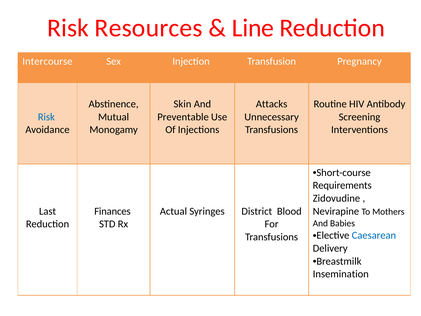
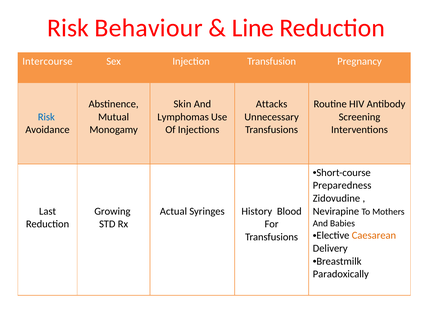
Resources: Resources -> Behaviour (149, 28)
Preventable: Preventable -> Lymphomas (183, 117)
Requirements: Requirements -> Preparedness (342, 185)
Finances: Finances -> Growing (112, 211)
District: District -> History (257, 211)
Caesarean colour: blue -> orange (374, 235)
Insemination: Insemination -> Paradoxically (341, 274)
